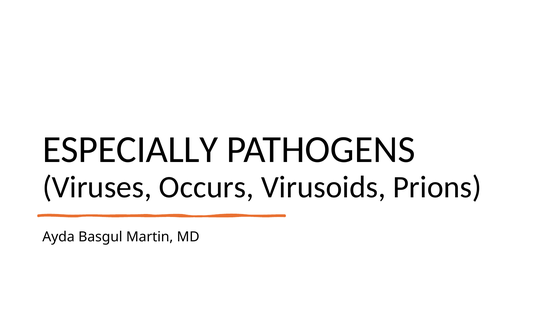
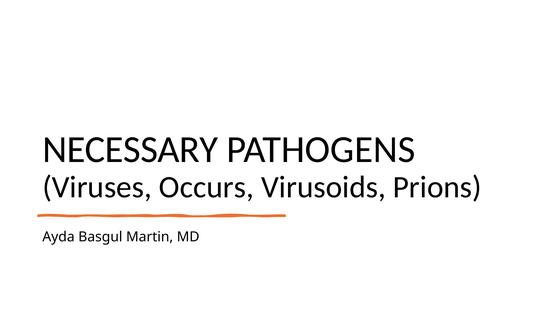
ESPECIALLY: ESPECIALLY -> NECESSARY (130, 149)
